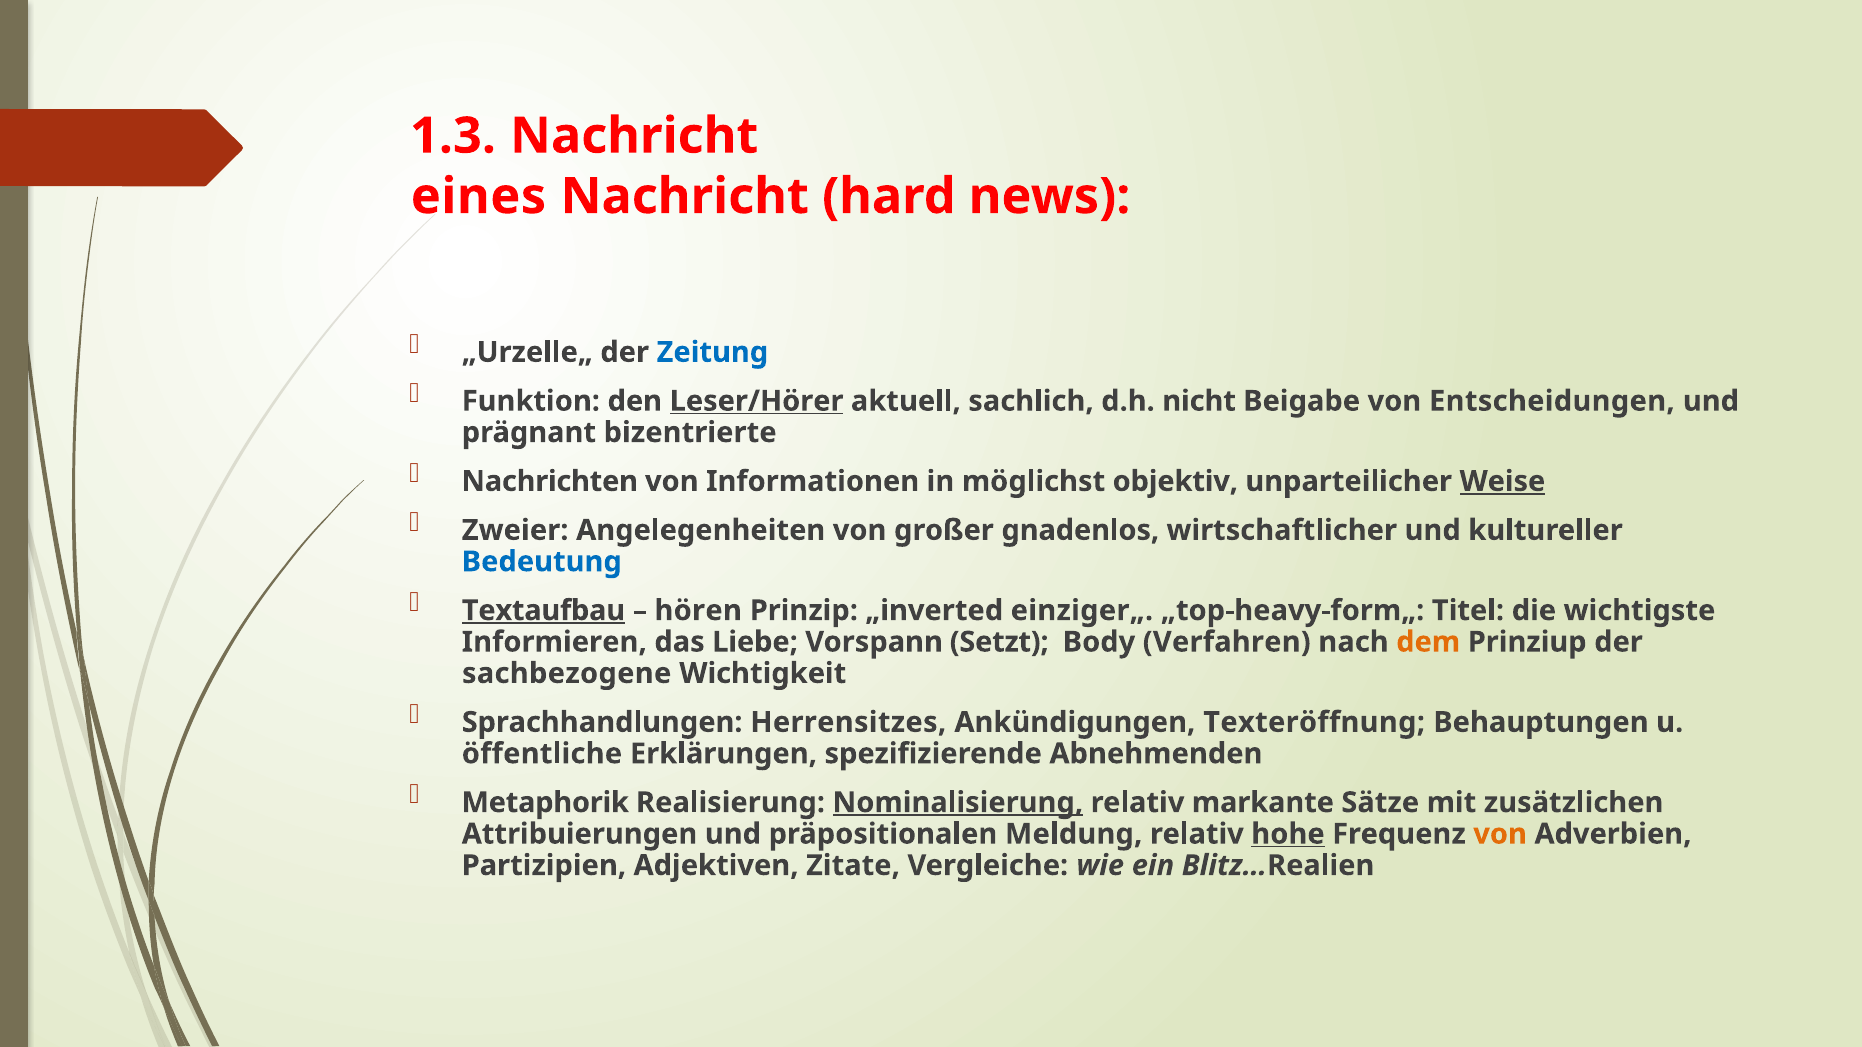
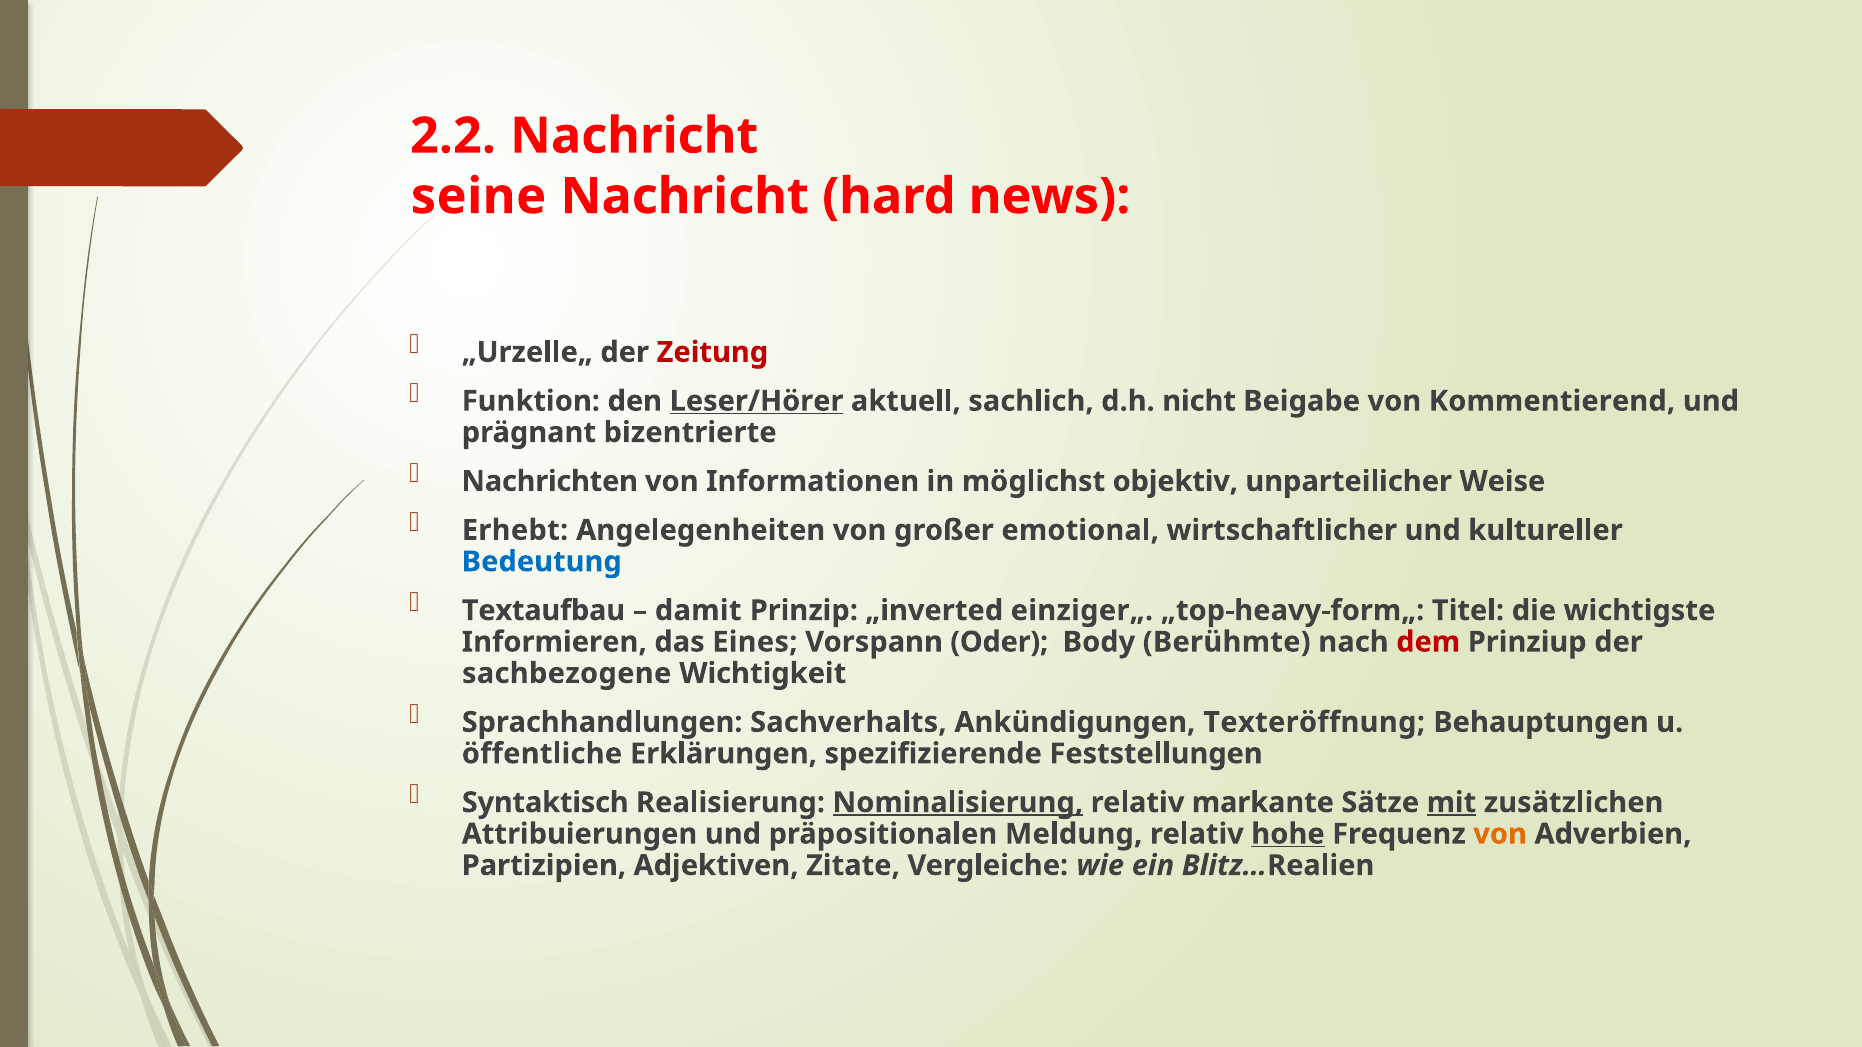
1.3: 1.3 -> 2.2 (453, 136)
eines: eines -> seine (478, 197)
Zeitung colour: blue -> red (712, 352)
Entscheidungen: Entscheidungen -> Kommentierend (1552, 401)
Weise underline: present -> none (1502, 482)
Zweier: Zweier -> Erhebt (515, 530)
gnadenlos: gnadenlos -> emotional (1080, 530)
Textaufbau underline: present -> none (543, 611)
hören: hören -> damit (698, 611)
Liebe: Liebe -> Eines (755, 642)
Setzt: Setzt -> Oder (999, 642)
Verfahren: Verfahren -> Berühmte (1227, 642)
dem colour: orange -> red (1428, 642)
Herrensitzes: Herrensitzes -> Sachverhalts (848, 723)
Abnehmenden: Abnehmenden -> Feststellungen (1156, 754)
Metaphorik: Metaphorik -> Syntaktisch (545, 803)
mit underline: none -> present (1451, 803)
